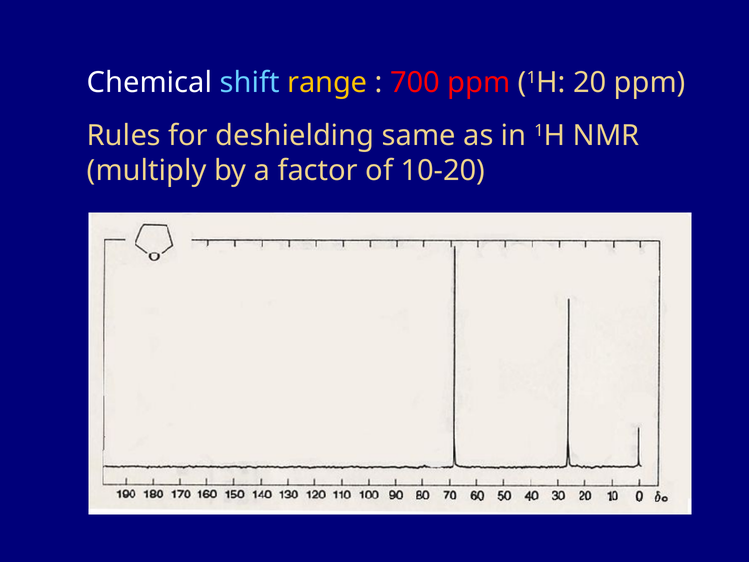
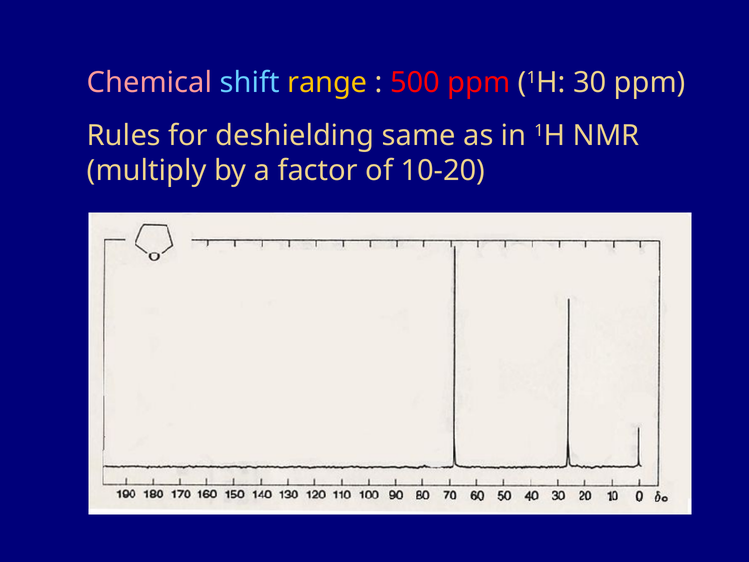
Chemical colour: white -> pink (150, 82)
700: 700 -> 500 (415, 82)
20: 20 -> 30 (590, 82)
